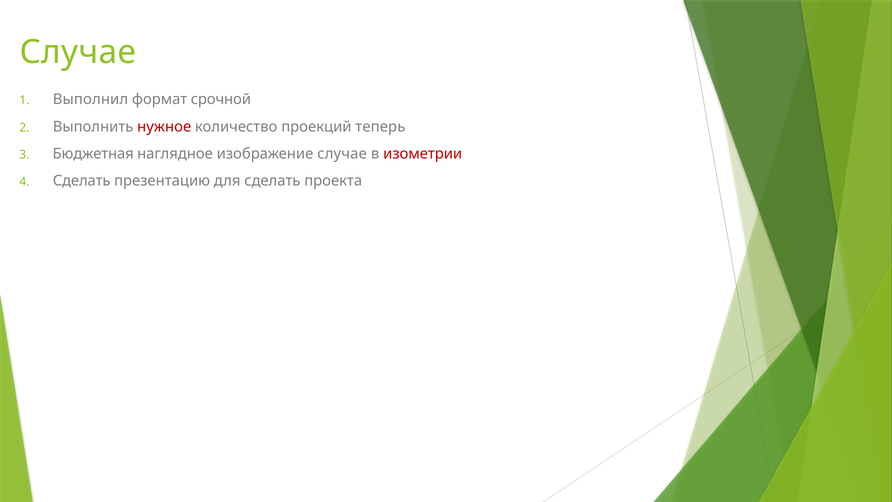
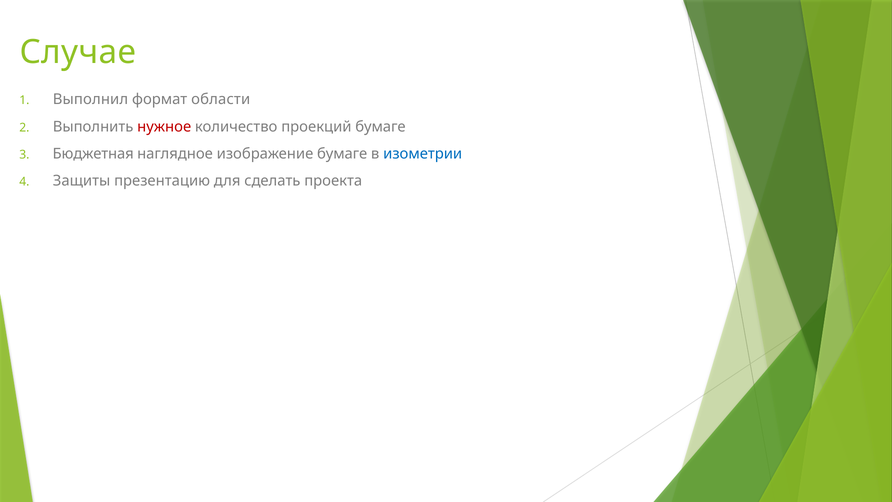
срочной: срочной -> области (221, 99)
проекций теперь: теперь -> бумаге (380, 127)
изображение случае: случае -> бумаге (342, 154)
изометрии colour: red -> blue (423, 154)
Сделать: Сделать -> Защиты (82, 181)
